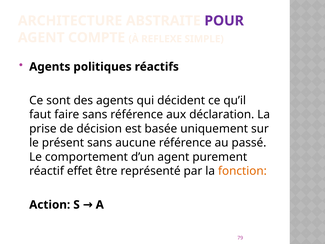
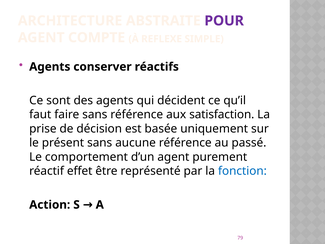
politiques: politiques -> conserver (103, 67)
déclaration: déclaration -> satisfaction (222, 114)
fonction colour: orange -> blue (242, 171)
